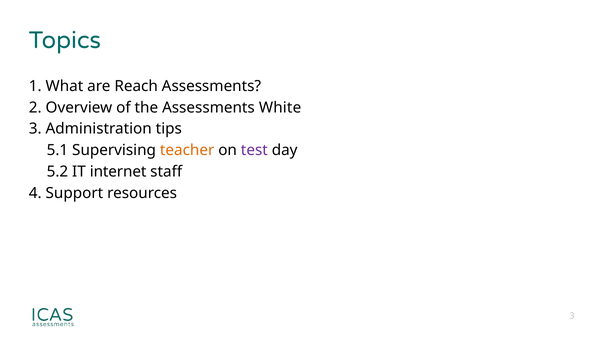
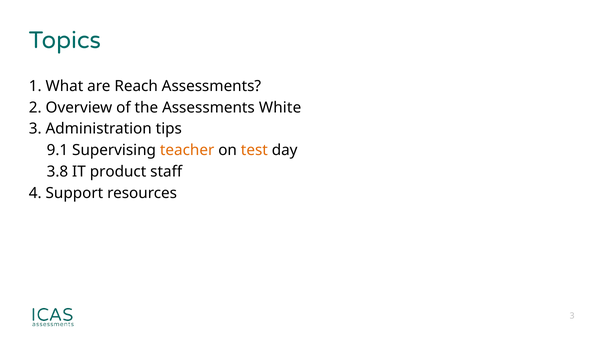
5.1: 5.1 -> 9.1 (57, 150)
test colour: purple -> orange (254, 150)
5.2: 5.2 -> 3.8 (57, 172)
internet: internet -> product (118, 172)
